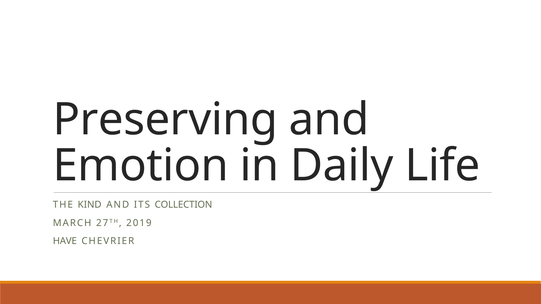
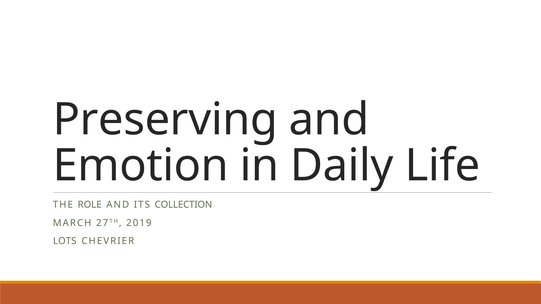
KIND: KIND -> ROLE (90, 205)
HAVE: HAVE -> LOTS (65, 241)
